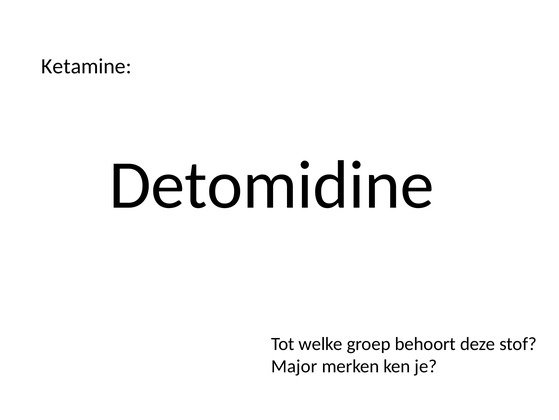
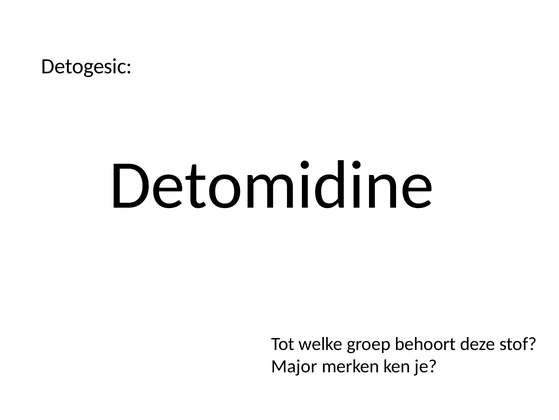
Ketamine: Ketamine -> Detogesic (87, 66)
